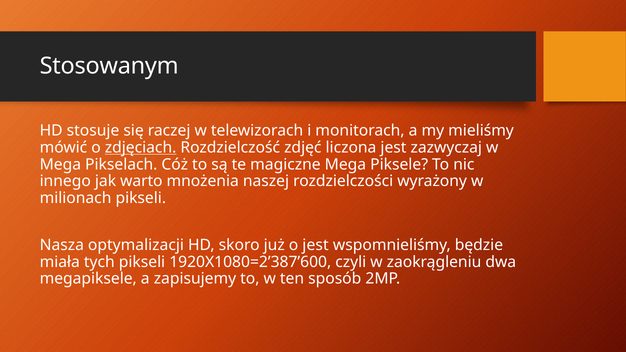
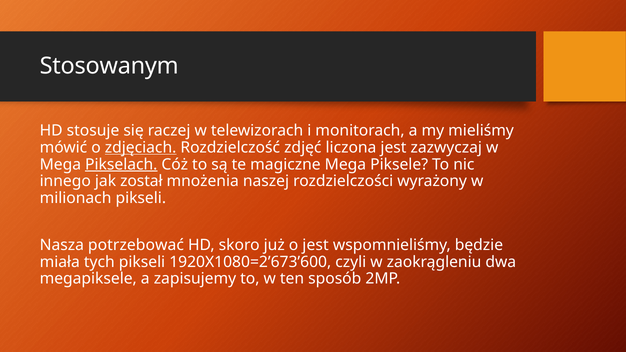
Pikselach underline: none -> present (121, 164)
warto: warto -> został (141, 181)
optymalizacji: optymalizacji -> potrzebować (136, 245)
1920X1080=2’387’600: 1920X1080=2’387’600 -> 1920X1080=2’673’600 (250, 262)
